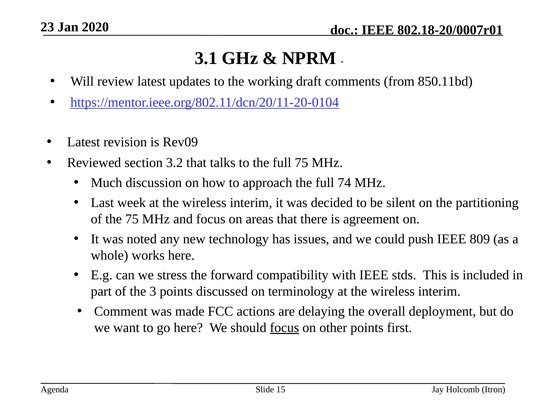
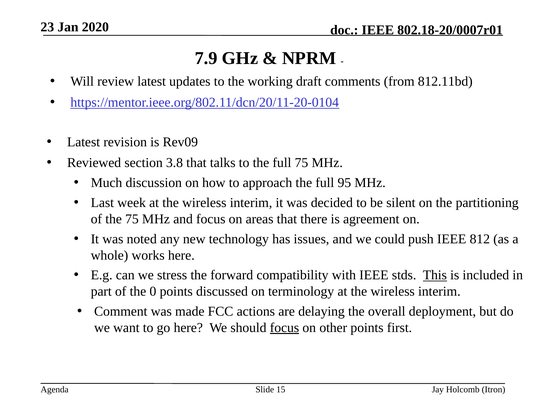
3.1: 3.1 -> 7.9 (206, 58)
850.11bd: 850.11bd -> 812.11bd (445, 81)
3.2: 3.2 -> 3.8 (175, 163)
74: 74 -> 95 (344, 183)
809: 809 -> 812 (480, 239)
This underline: none -> present (435, 275)
3: 3 -> 0 (153, 291)
